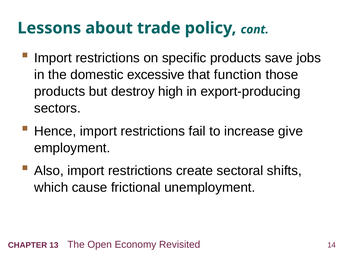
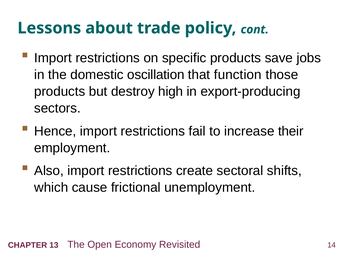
excessive: excessive -> oscillation (156, 75)
give: give -> their (291, 131)
